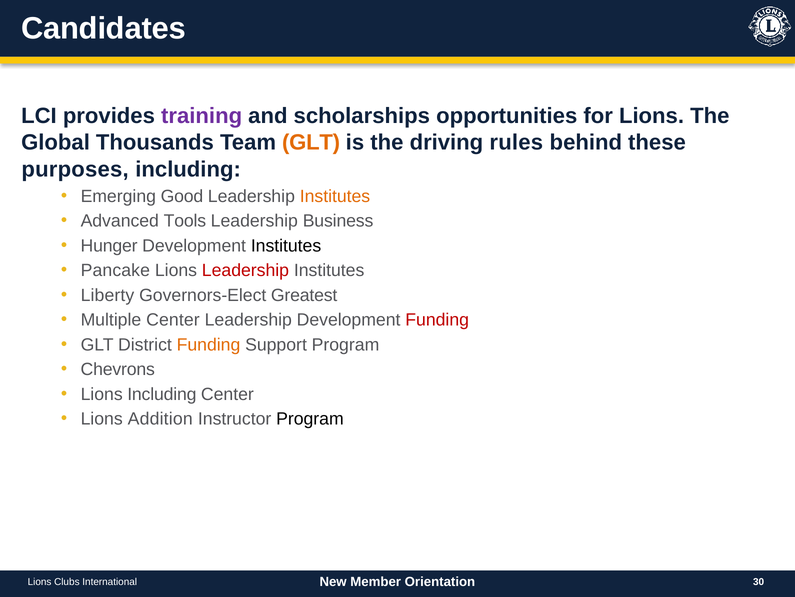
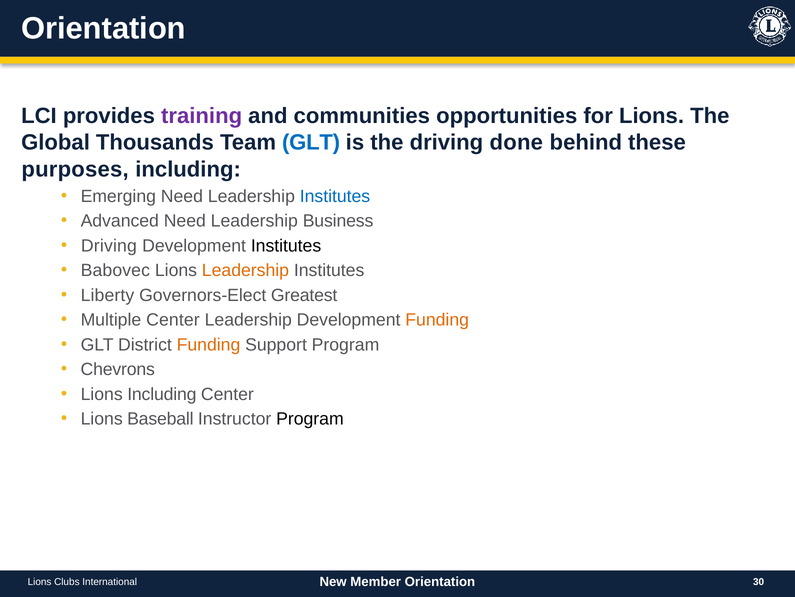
Candidates: Candidates -> Orientation (103, 29)
scholarships: scholarships -> communities (362, 116)
GLT colour: orange -> blue (311, 143)
rules: rules -> done (516, 143)
Emerging Good: Good -> Need (182, 196)
Institutes colour: orange -> blue (335, 196)
Advanced Tools: Tools -> Need (185, 221)
Hunger: Hunger -> Driving (109, 246)
Pancake: Pancake -> Babovec (115, 270)
Leadership colour: red -> orange (245, 270)
Funding colour: red -> orange (437, 320)
Addition: Addition -> Baseball (160, 419)
